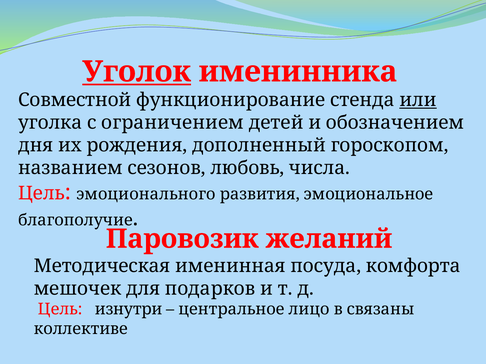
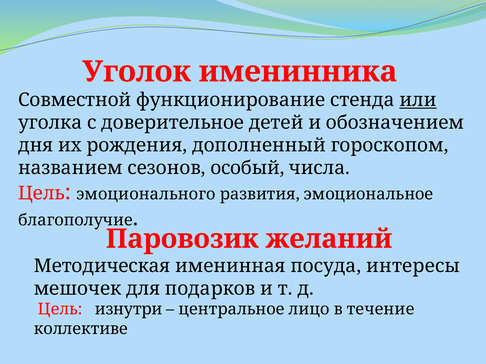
Уголок underline: present -> none (137, 72)
ограничением: ограничением -> доверительное (173, 123)
любовь: любовь -> особый (247, 168)
комфорта: комфорта -> интересы (413, 266)
связаны: связаны -> течение (381, 310)
